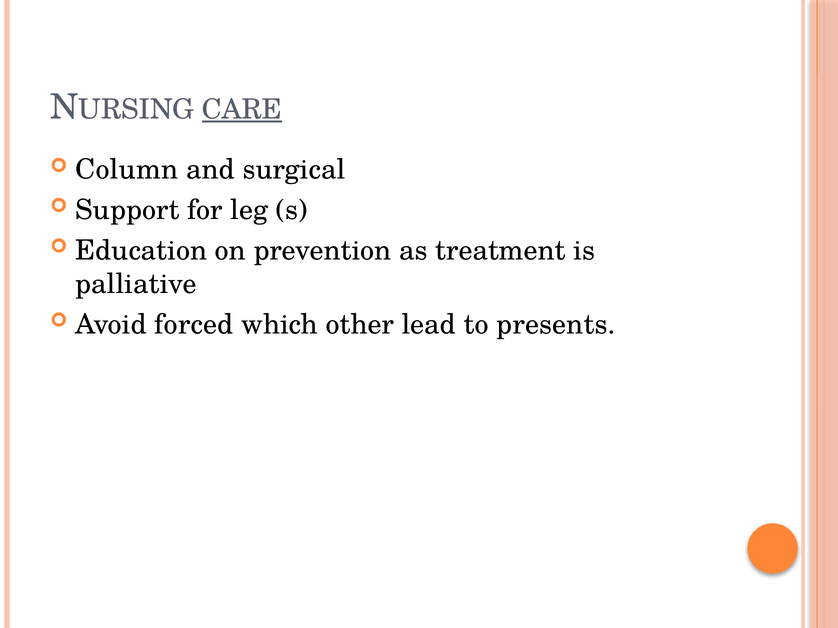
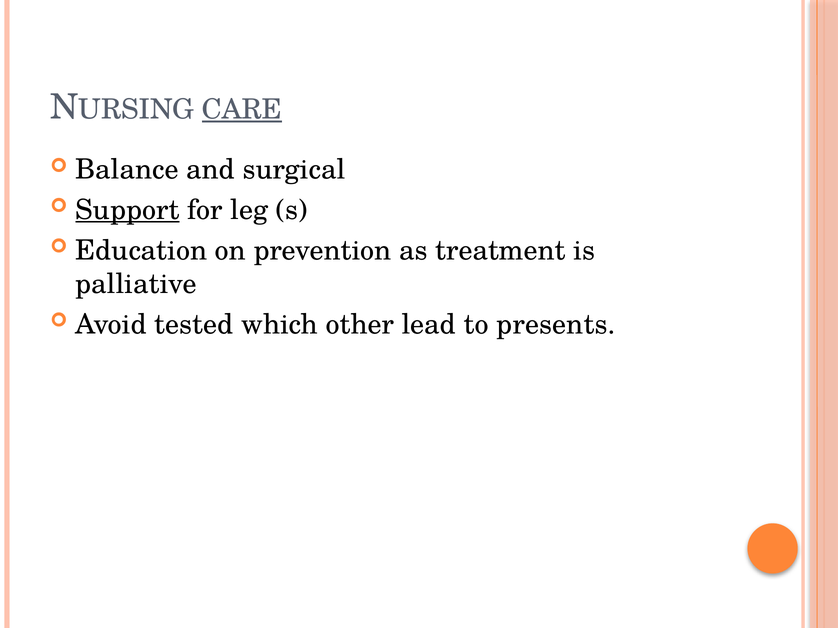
Column: Column -> Balance (127, 169)
Support underline: none -> present (127, 210)
forced: forced -> tested (194, 325)
